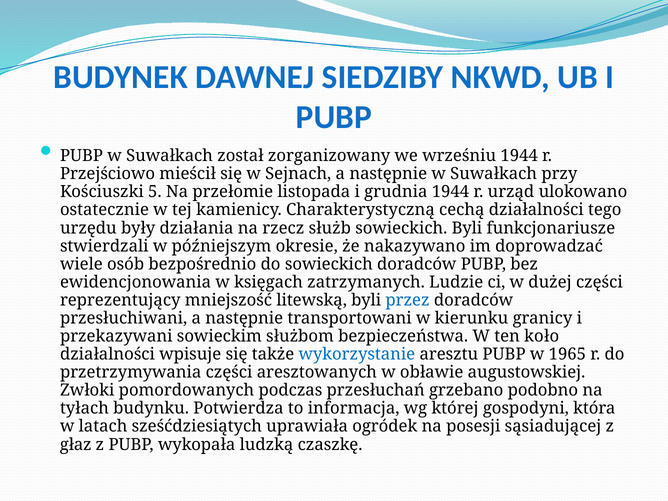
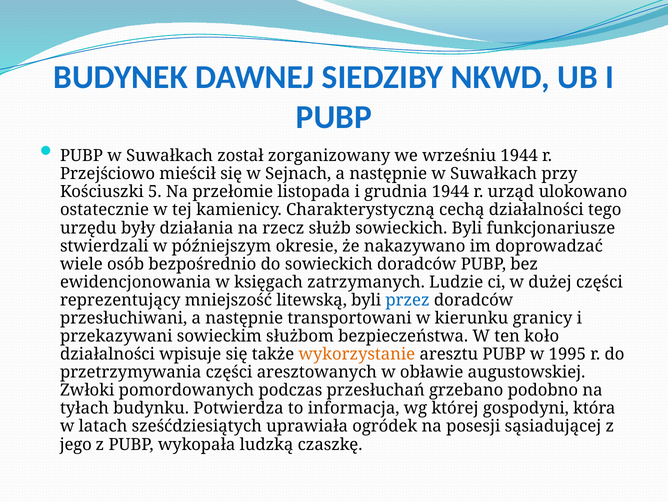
wykorzystanie colour: blue -> orange (357, 354)
1965: 1965 -> 1995 (567, 354)
głaz: głaz -> jego (76, 445)
